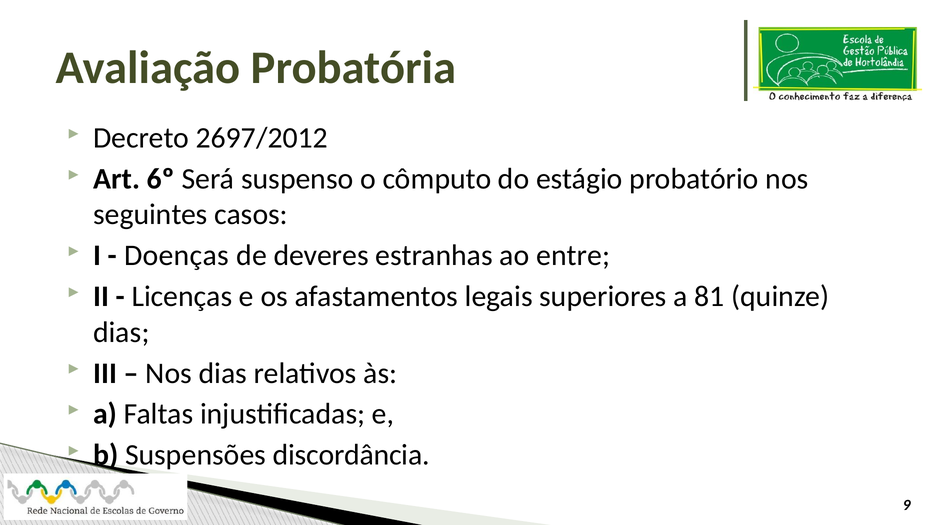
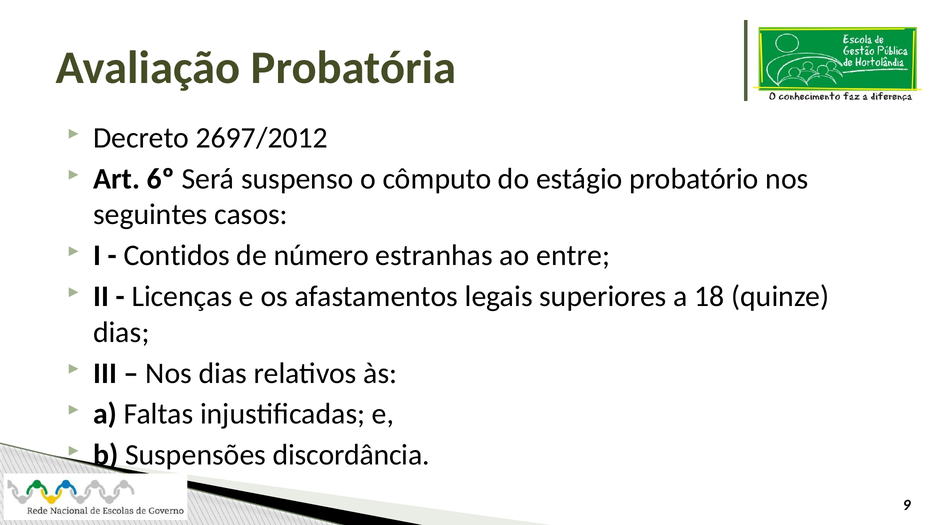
Doenças: Doenças -> Contidos (177, 255)
deveres: deveres -> número (321, 255)
81: 81 -> 18 (709, 296)
